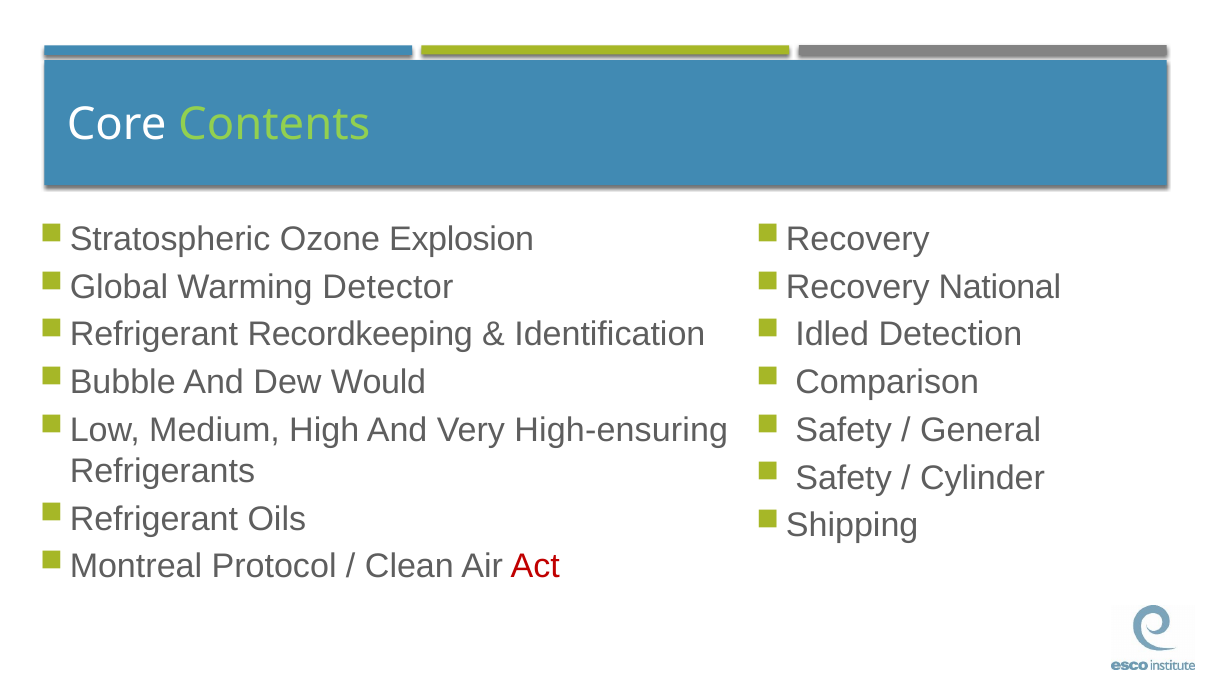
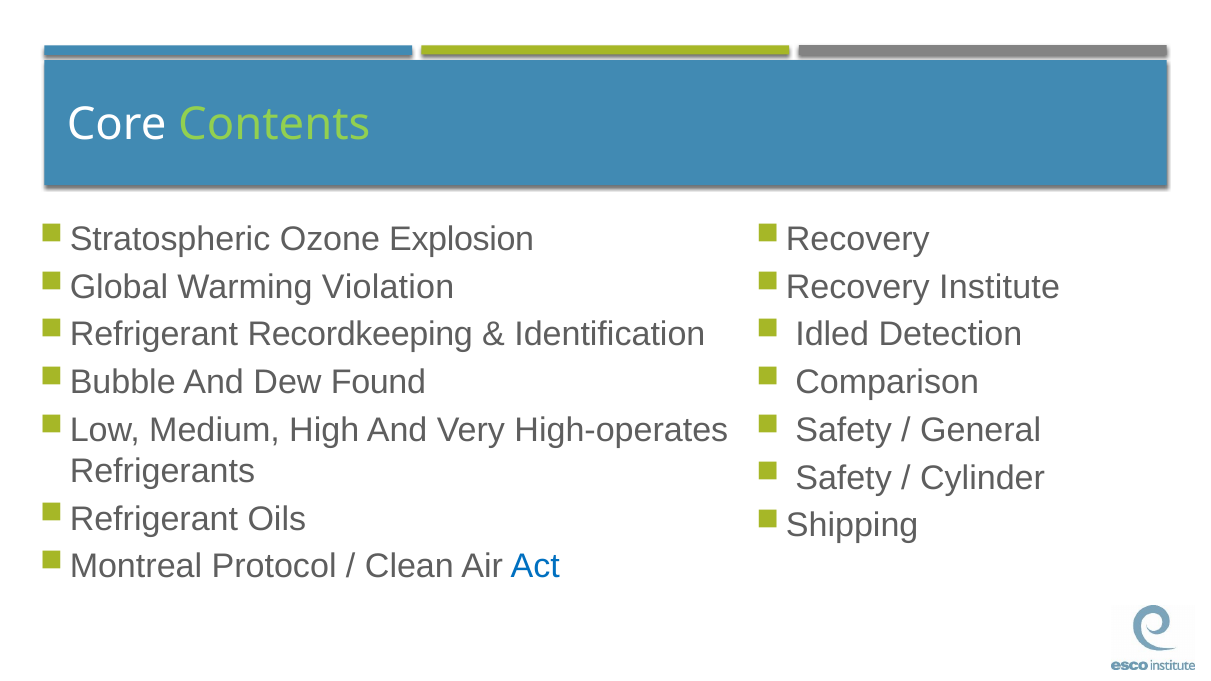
Detector: Detector -> Violation (388, 287)
National: National -> Institute (1000, 287)
Would: Would -> Found (378, 383)
High-ensuring: High-ensuring -> High-operates (621, 430)
Act colour: red -> blue (535, 567)
